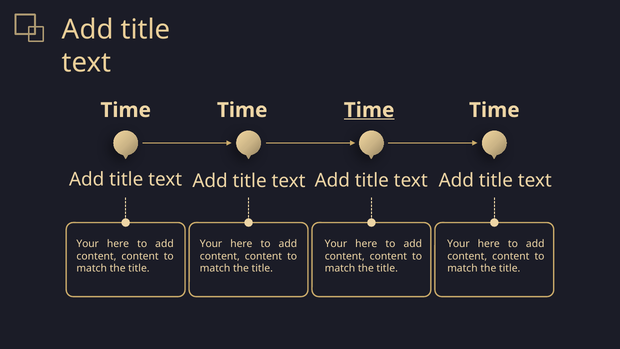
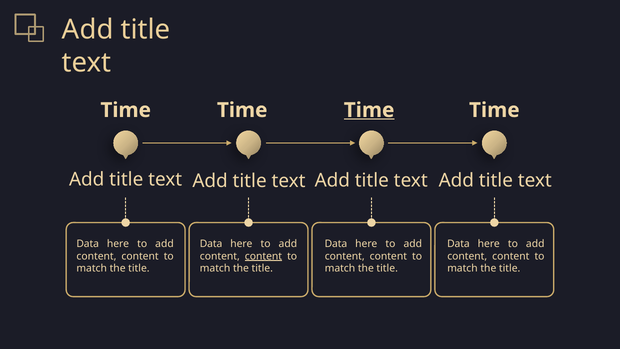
Your: Your -> Data (88, 244)
Your: Your -> Data (211, 244)
Your: Your -> Data (336, 244)
Your: Your -> Data (458, 244)
content underline: none -> present (263, 256)
